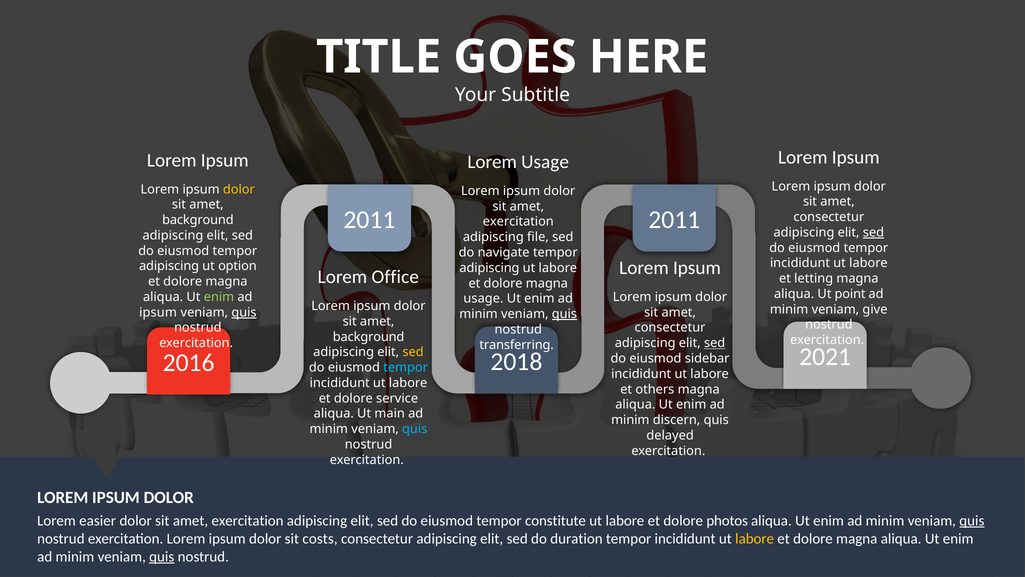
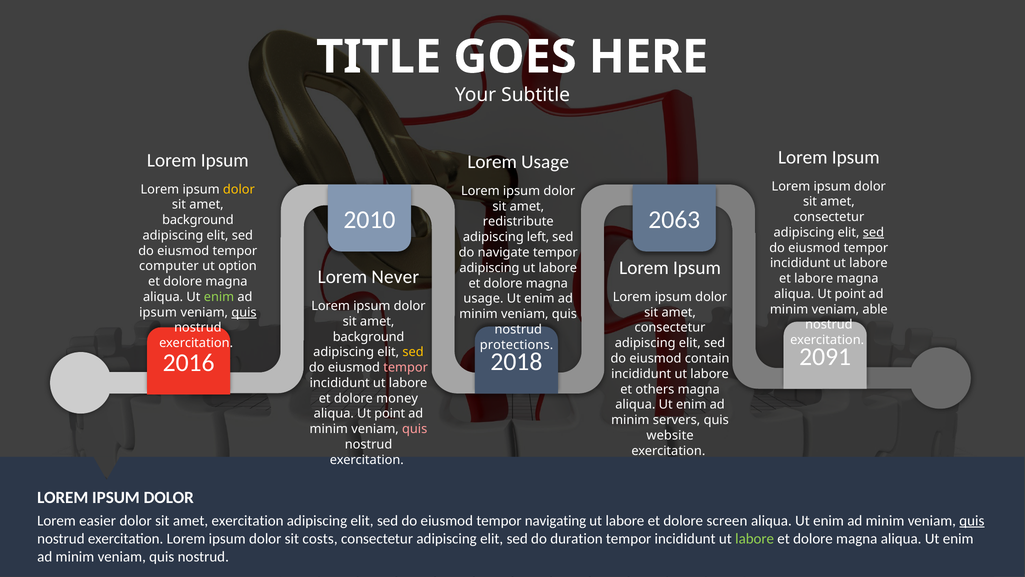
2011: 2011 -> 2010 (369, 220)
2011: 2011 -> 2063 (674, 220)
exercitation: exercitation -> redistribute (518, 222)
file: file -> left (538, 237)
adipiscing: adipiscing -> computer (169, 266)
Office: Office -> Never (395, 277)
et letting: letting -> labore (814, 278)
give: give -> able (875, 309)
quis underline: present -> none (564, 314)
sed underline: present -> none (715, 343)
transferring: transferring -> protections (516, 345)
2021: 2021 -> 2091 (825, 357)
sidebar: sidebar -> contain (707, 358)
tempor colour: light blue -> pink (406, 367)
service: service -> money (397, 398)
main: main -> point (390, 413)
discern: discern -> servers (677, 420)
quis colour: light blue -> pink (415, 429)
delayed: delayed -> website (670, 435)
constitute: constitute -> navigating (556, 520)
photos: photos -> screen (727, 520)
labore colour: yellow -> light green (755, 538)
quis underline: present -> none (162, 556)
